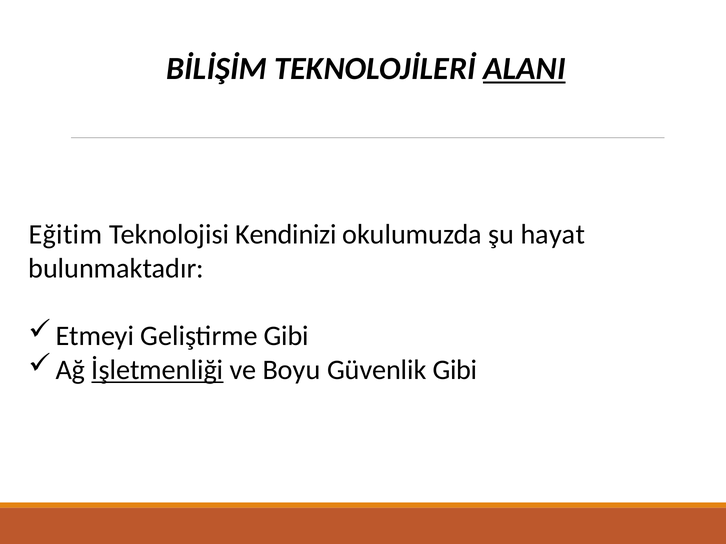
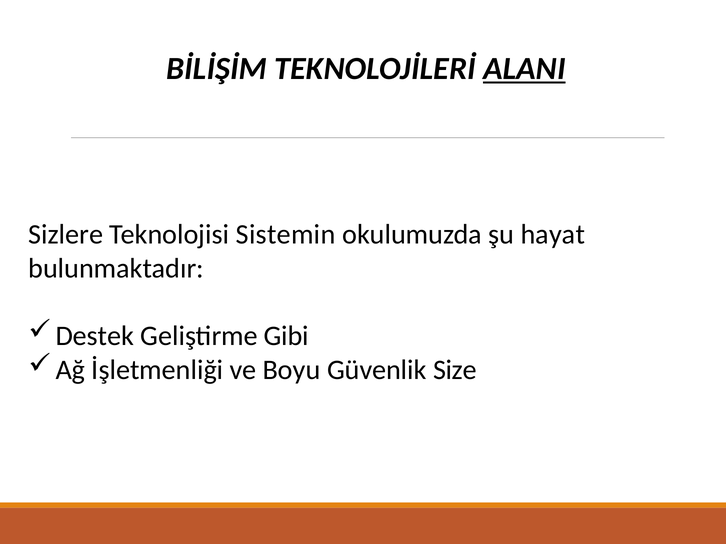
Eğitim: Eğitim -> Sizlere (66, 235)
Kendinizi: Kendinizi -> Sistemin (286, 235)
Etmeyi: Etmeyi -> Destek (95, 336)
İşletmenliği underline: present -> none (157, 370)
Güvenlik Gibi: Gibi -> Size (455, 370)
